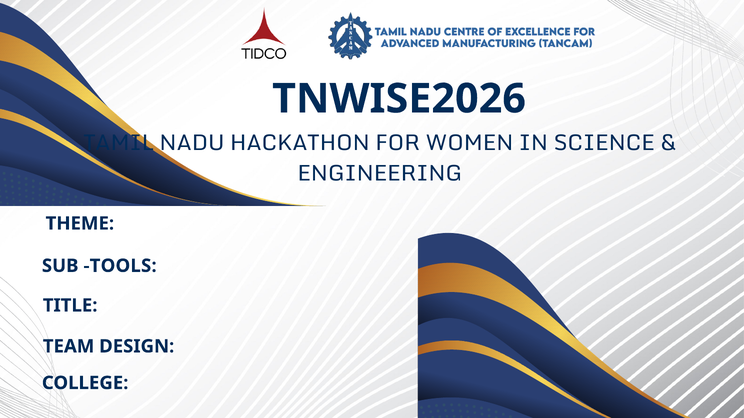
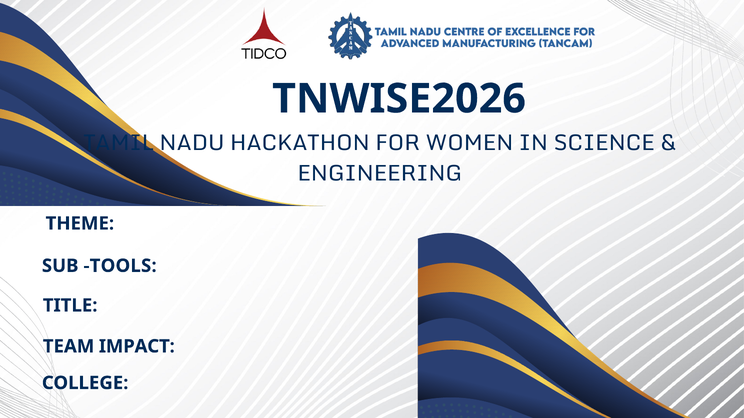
DESIGN: DESIGN -> IMPACT (137, 347)
